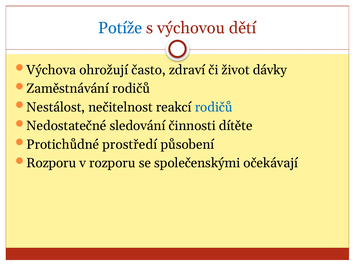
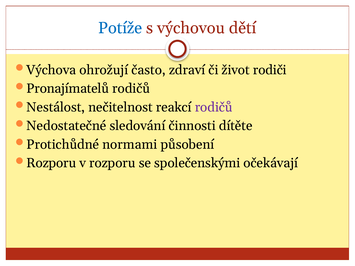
dávky: dávky -> rodiči (270, 70)
Zaměstnávání: Zaměstnávání -> Pronajímatelů (68, 89)
rodičů colour: blue -> purple (214, 107)
prostředí: prostředí -> normami (130, 145)
